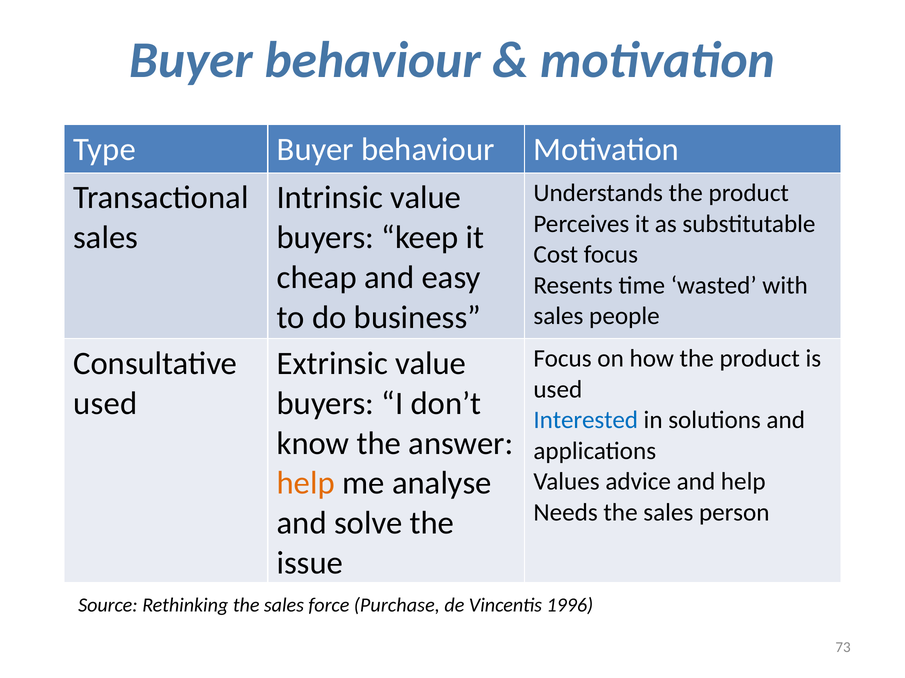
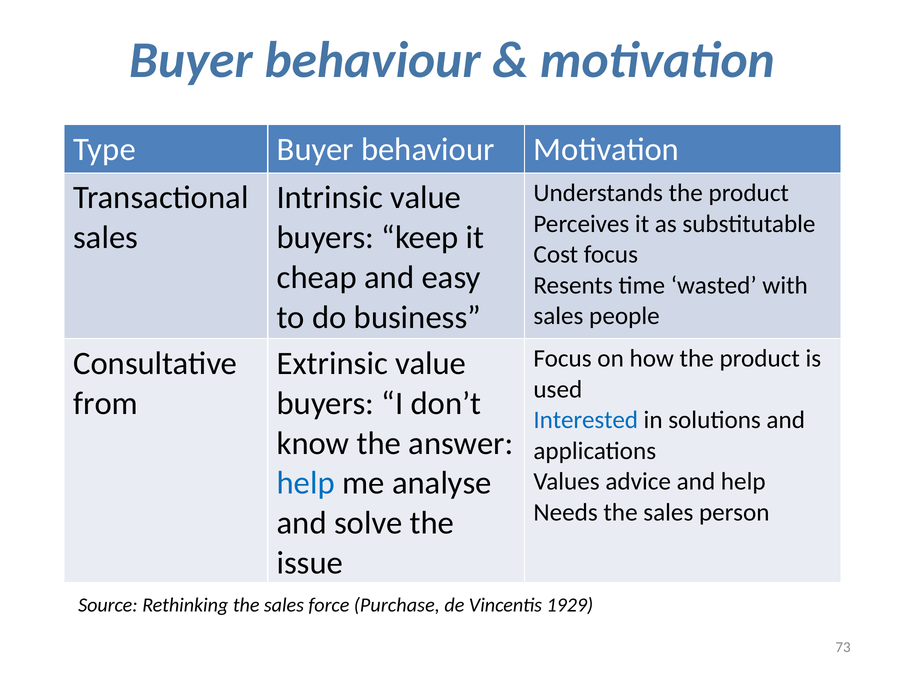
used: used -> from (106, 404)
help colour: orange -> blue (306, 484)
1996: 1996 -> 1929 (570, 606)
